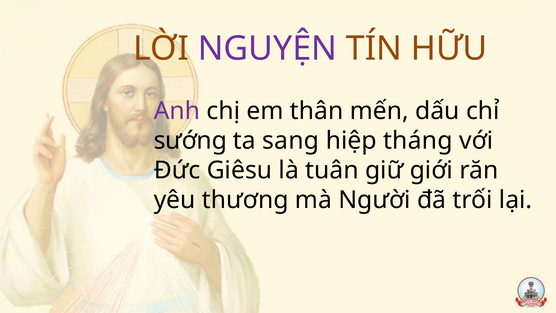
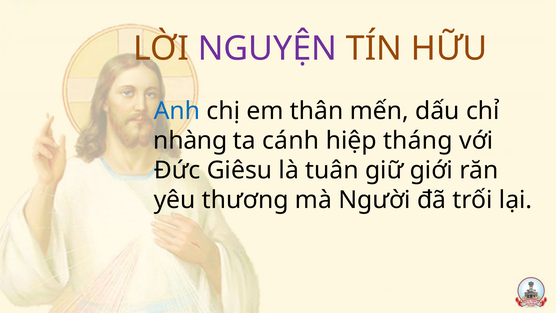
Anh colour: purple -> blue (177, 111)
sướng: sướng -> nhàng (190, 140)
sang: sang -> cánh (291, 140)
